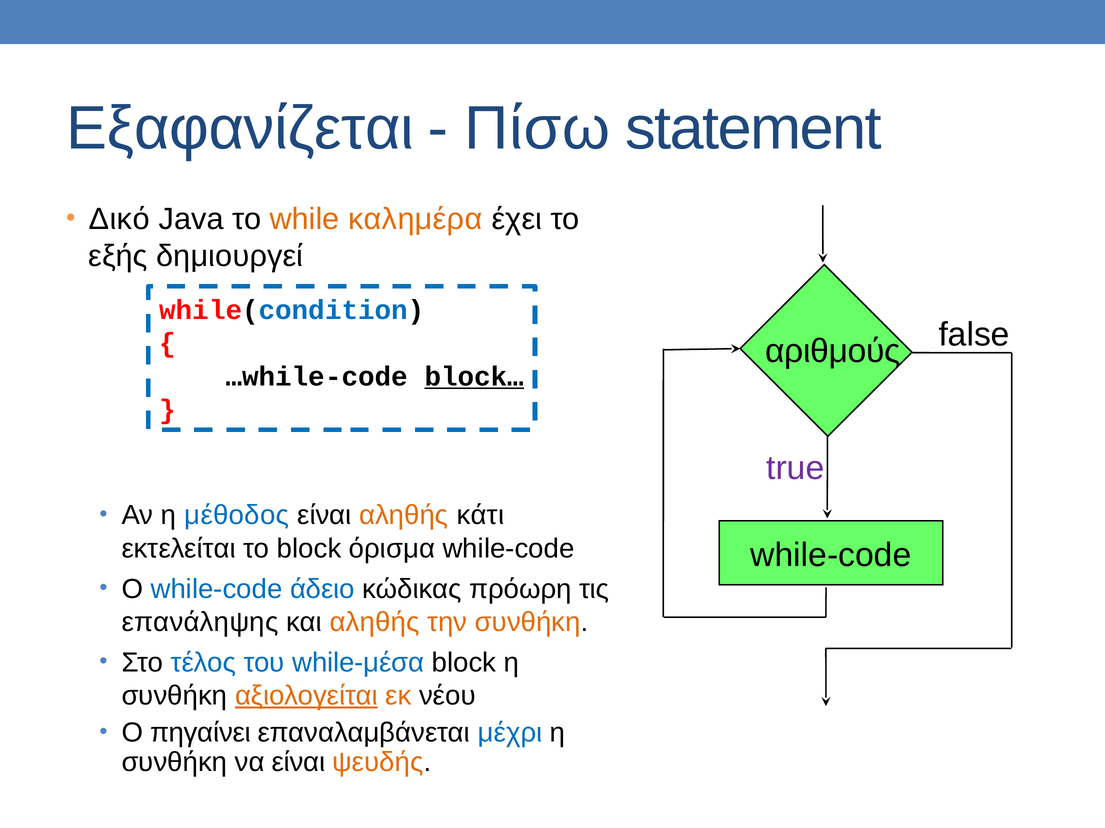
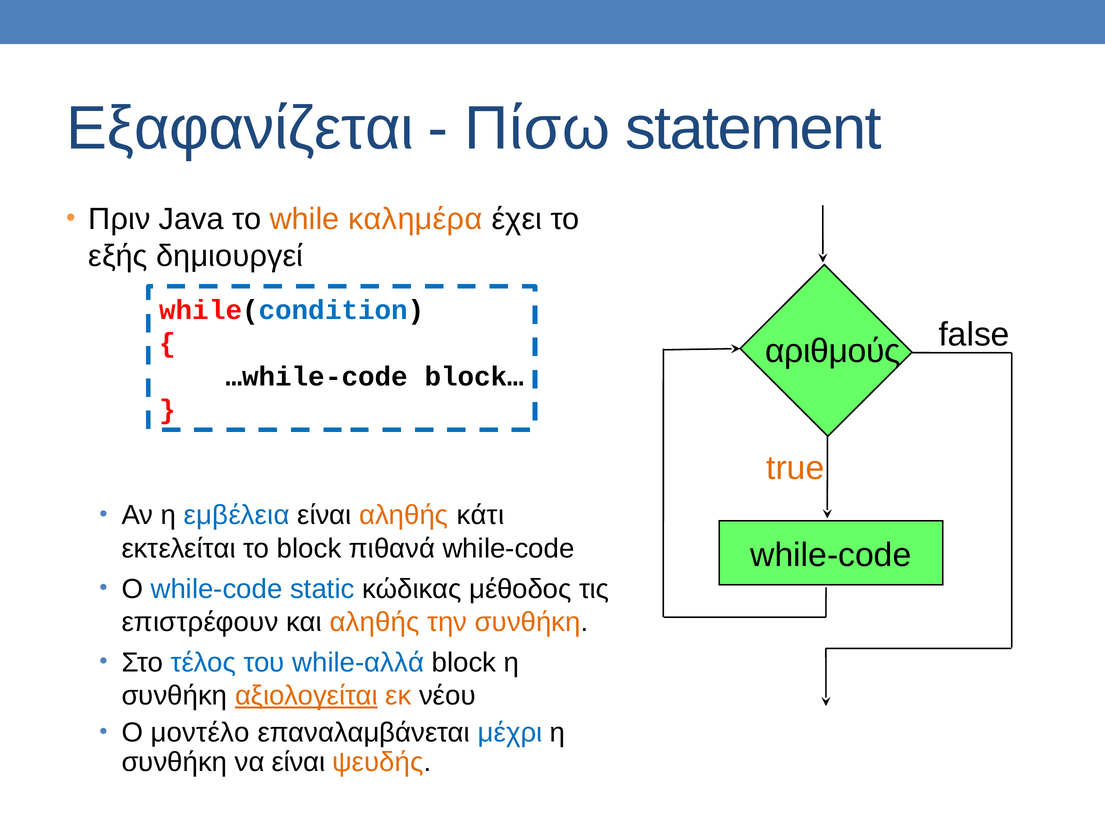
Δικό: Δικό -> Πριν (119, 219)
block… underline: present -> none (474, 377)
true colour: purple -> orange (795, 469)
μέθοδος: μέθοδος -> εμβέλεια (237, 516)
όρισμα: όρισμα -> πιθανά (392, 549)
άδειο: άδειο -> static (322, 589)
πρόωρη: πρόωρη -> μέθοδος (520, 589)
επανάληψης: επανάληψης -> επιστρέφουν (200, 623)
while-μέσα: while-μέσα -> while-αλλά (358, 663)
πηγαίνει: πηγαίνει -> μοντέλο (200, 733)
